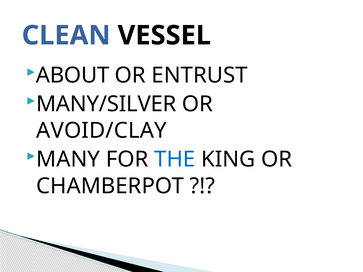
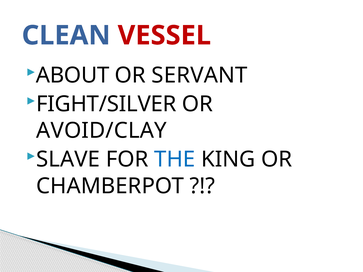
VESSEL colour: black -> red (164, 35)
ENTRUST: ENTRUST -> SERVANT (199, 75)
MANY/SILVER: MANY/SILVER -> FIGHT/SILVER (106, 104)
MANY: MANY -> SLAVE (68, 159)
